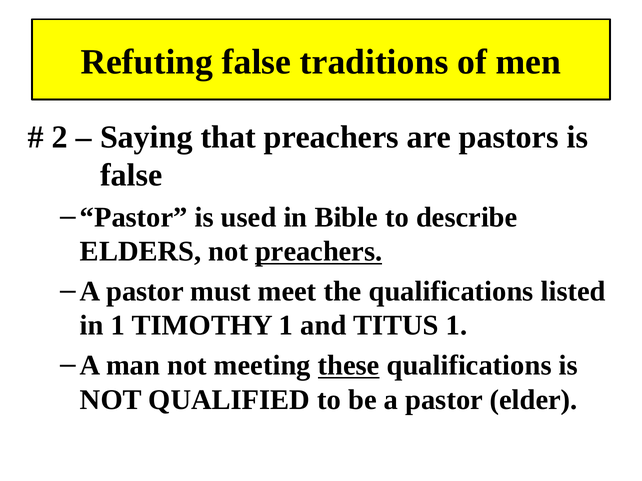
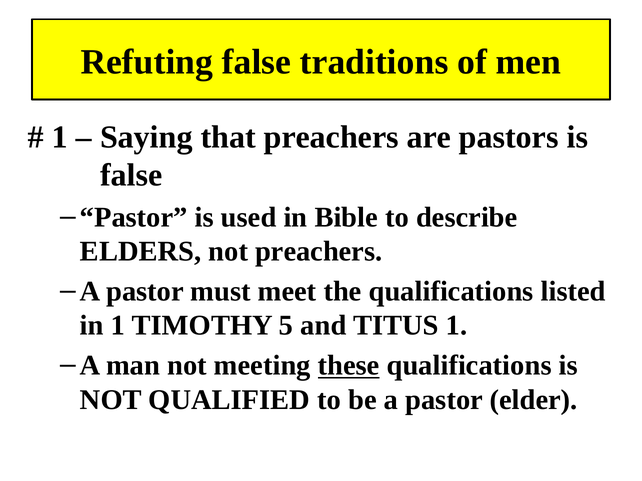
2: 2 -> 1 (60, 137)
preachers underline: present -> none (319, 252)
TIMOTHY 1: 1 -> 5 (286, 326)
